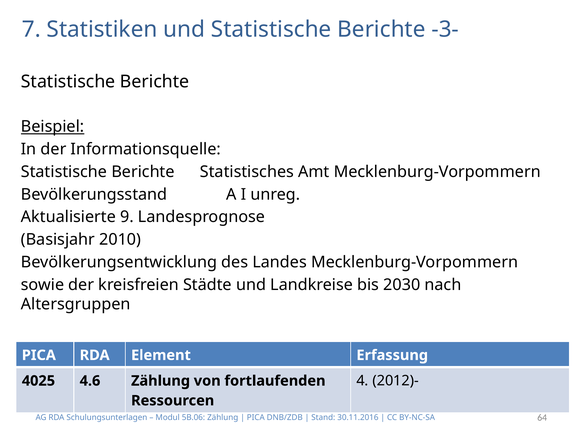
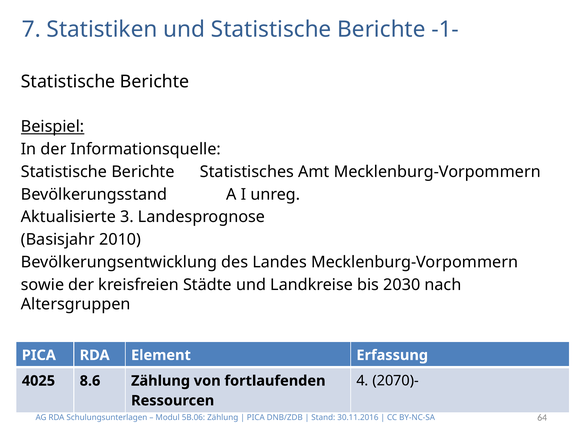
-3-: -3- -> -1- (445, 29)
9: 9 -> 3 (127, 217)
2012)-: 2012)- -> 2070)- (396, 381)
4.6: 4.6 -> 8.6 (90, 381)
